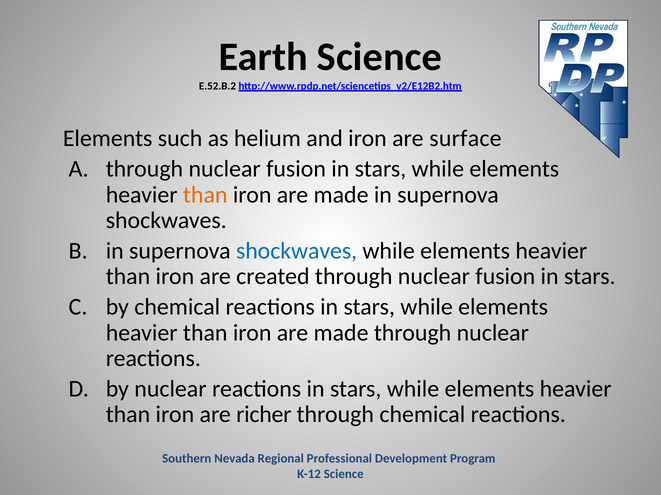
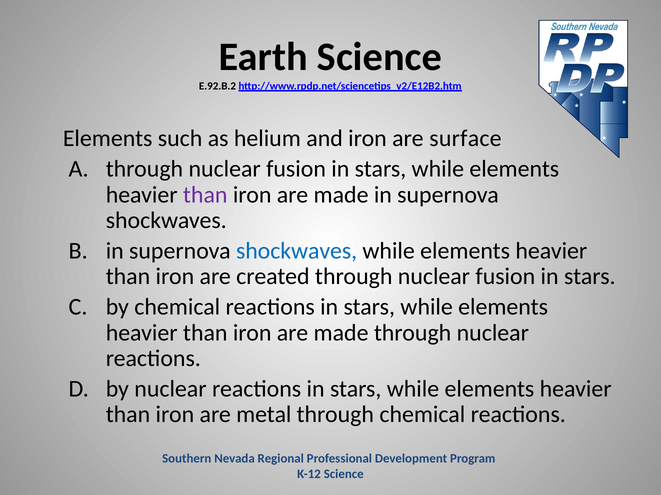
E.52.B.2: E.52.B.2 -> E.92.B.2 (217, 86)
than colour: orange -> purple (205, 195)
richer: richer -> metal (264, 415)
